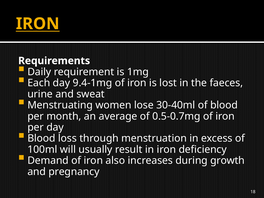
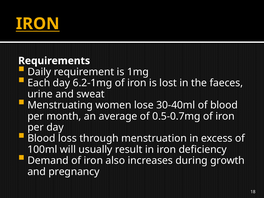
9.4-1mg: 9.4-1mg -> 6.2-1mg (93, 83)
